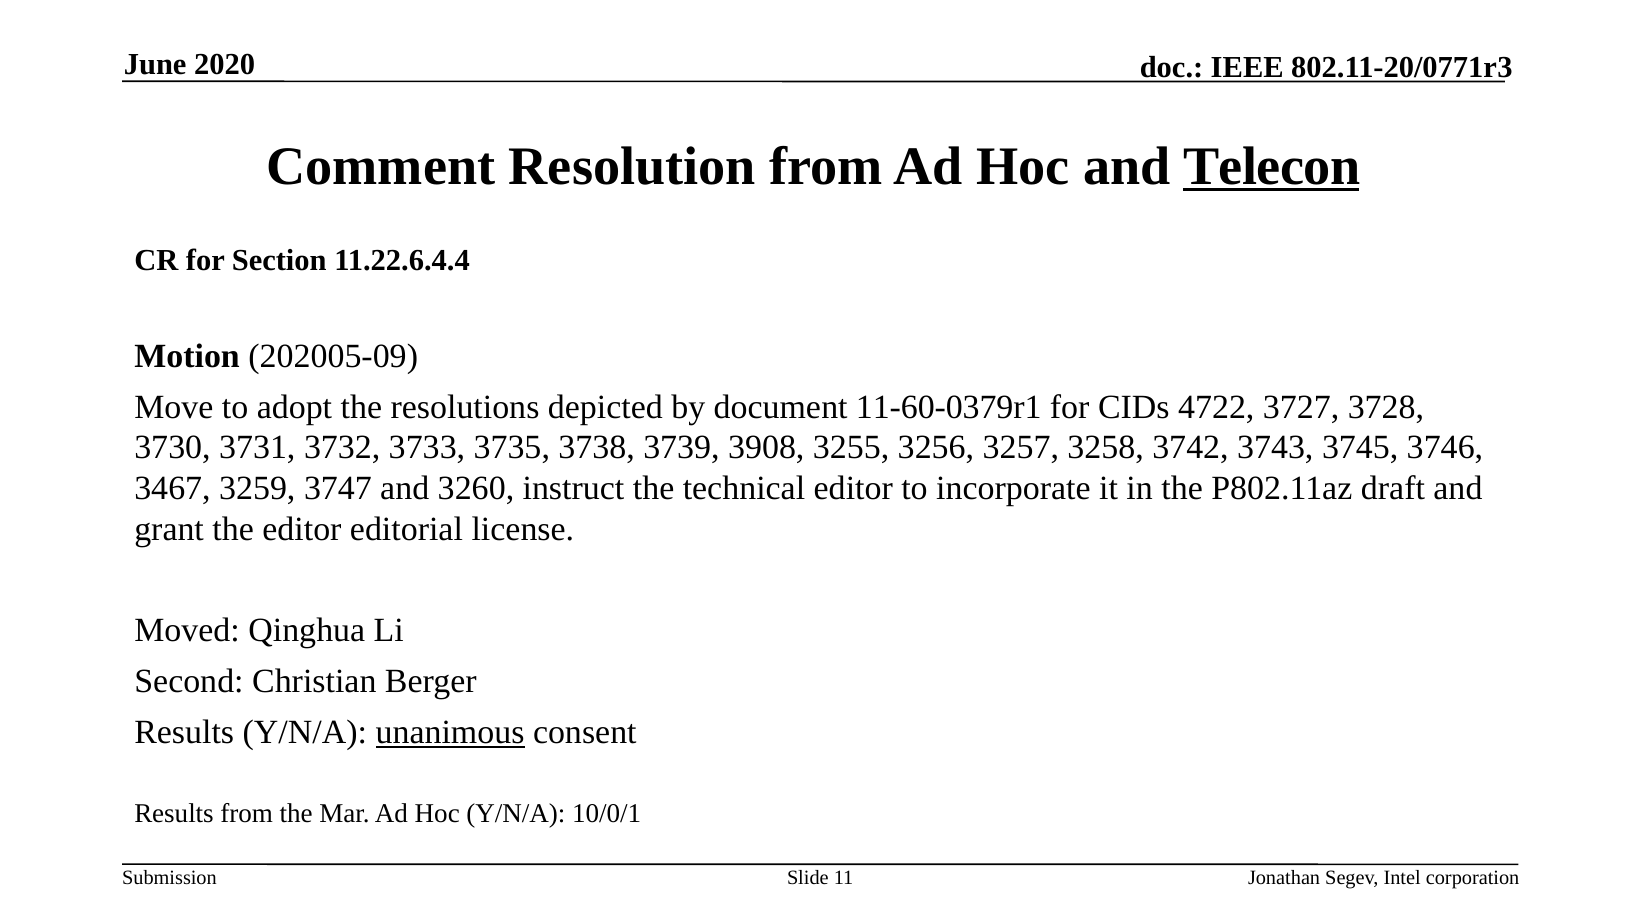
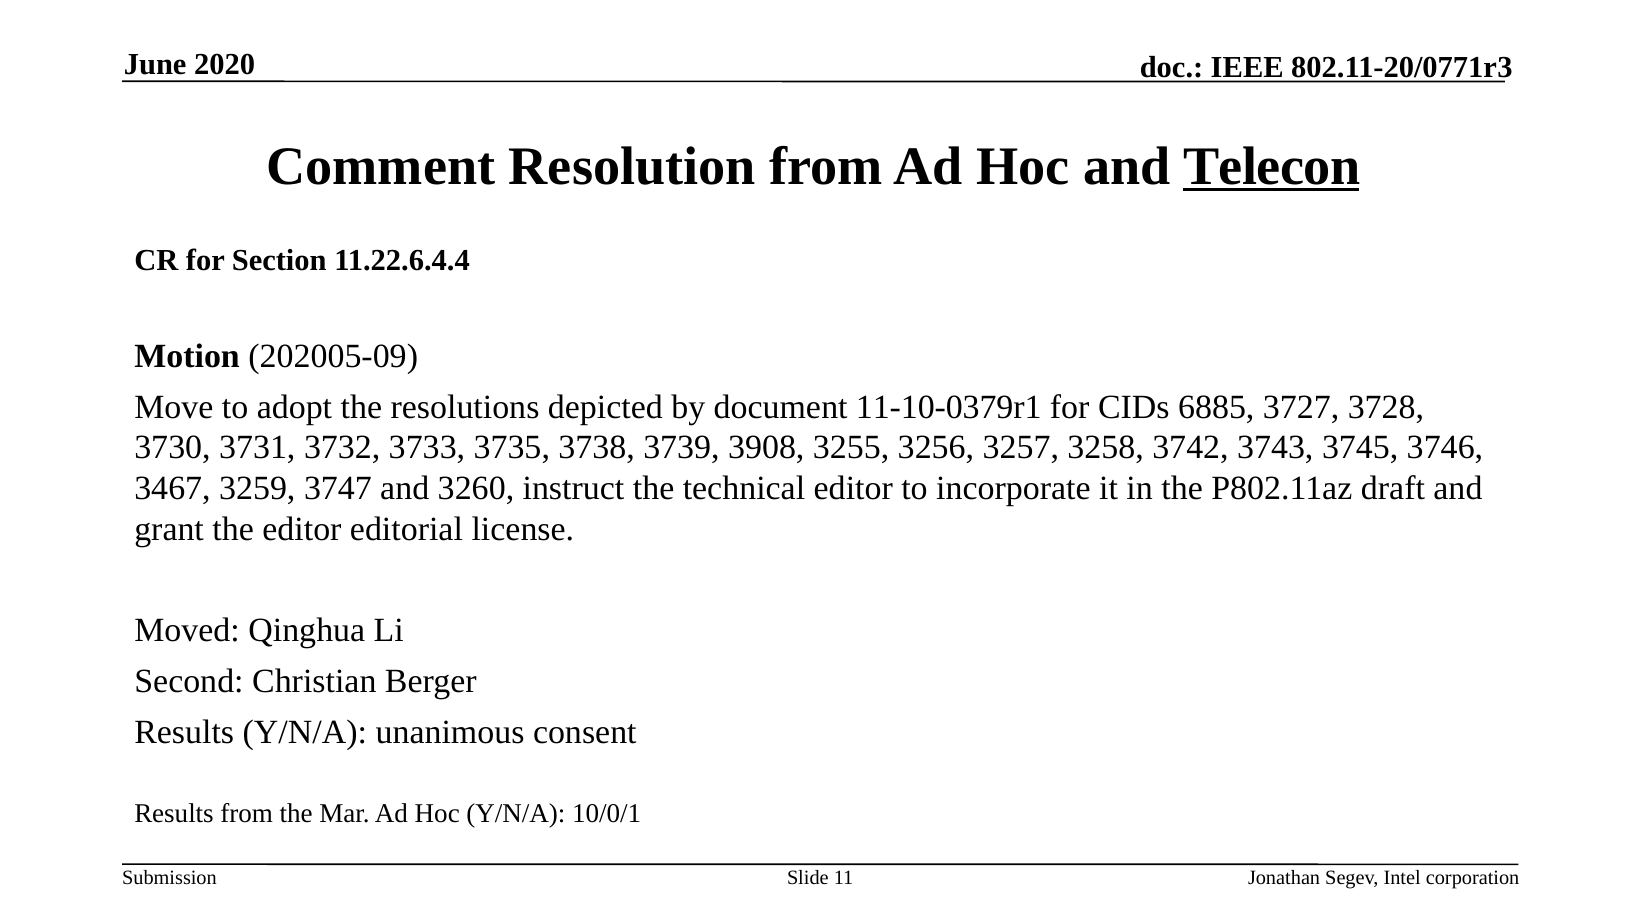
11-60-0379r1: 11-60-0379r1 -> 11-10-0379r1 (949, 407)
4722: 4722 -> 6885 (1216, 407)
unanimous underline: present -> none (450, 733)
